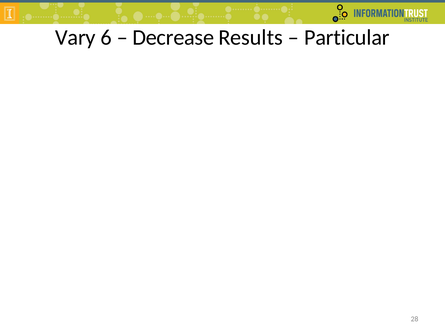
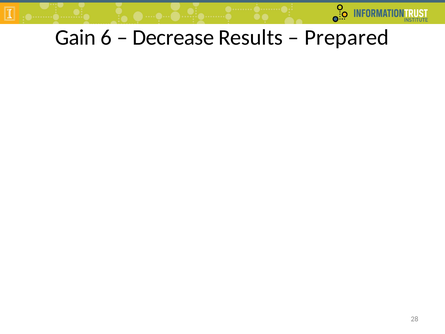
Vary: Vary -> Gain (75, 38)
Particular: Particular -> Prepared (347, 38)
